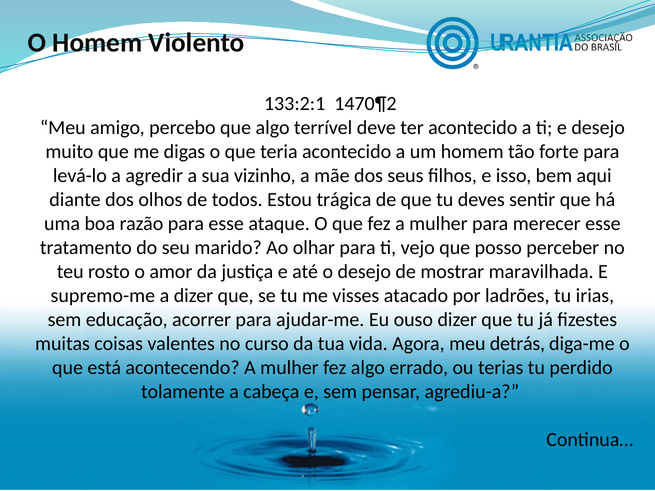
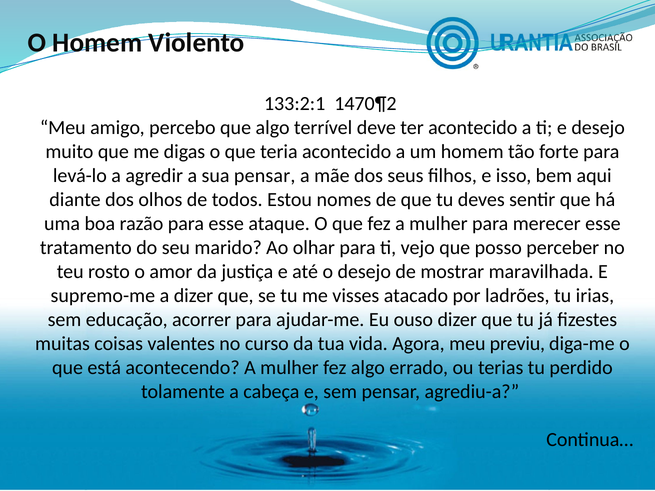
sua vizinho: vizinho -> pensar (265, 176)
trágica: trágica -> nomes (344, 200)
detrás: detrás -> previu (517, 344)
